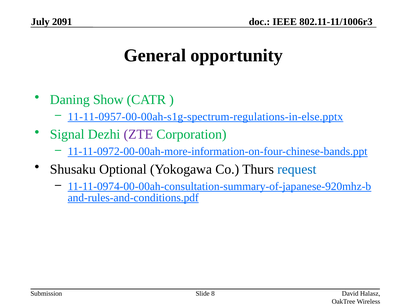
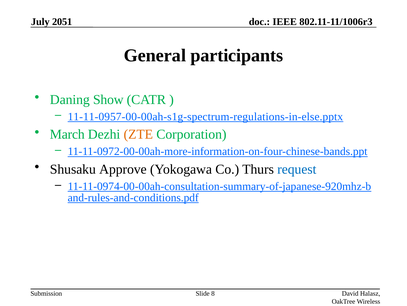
2091: 2091 -> 2051 (62, 22)
opportunity: opportunity -> participants (237, 56)
Signal: Signal -> March (67, 134)
ZTE colour: purple -> orange (138, 134)
Optional: Optional -> Approve (123, 169)
